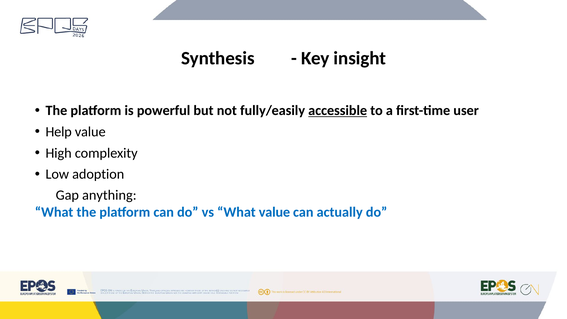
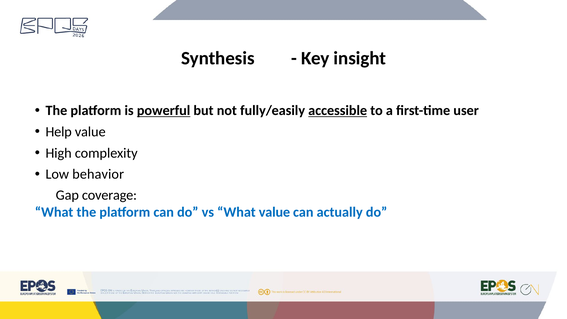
powerful underline: none -> present (164, 111)
adoption: adoption -> behavior (98, 174)
anything: anything -> coverage (109, 195)
